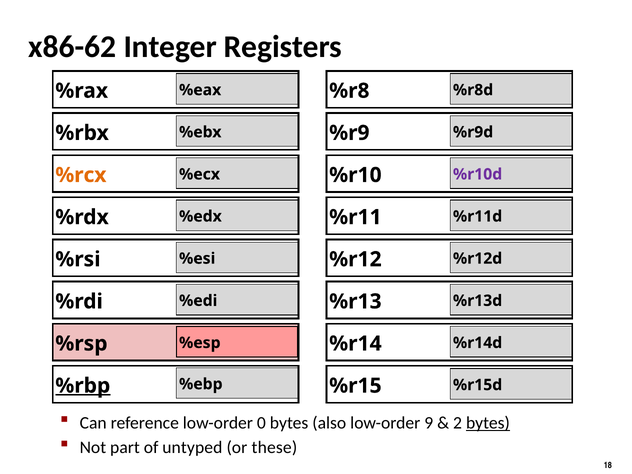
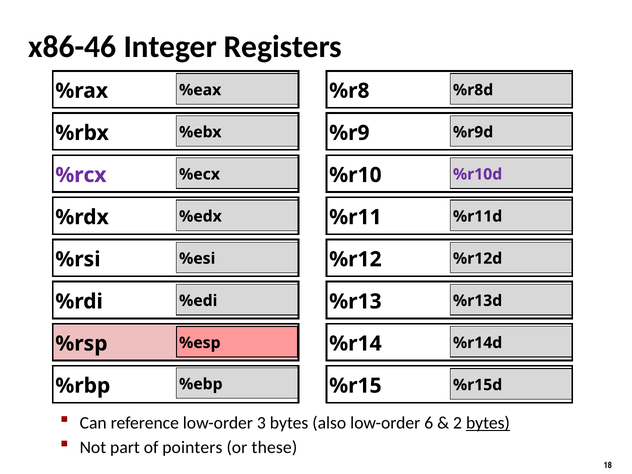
x86-62: x86-62 -> x86-46 (72, 47)
%rcx colour: orange -> purple (81, 175)
%rbp underline: present -> none (83, 386)
0: 0 -> 3 (261, 423)
9: 9 -> 6 (429, 423)
untyped: untyped -> pointers (192, 448)
